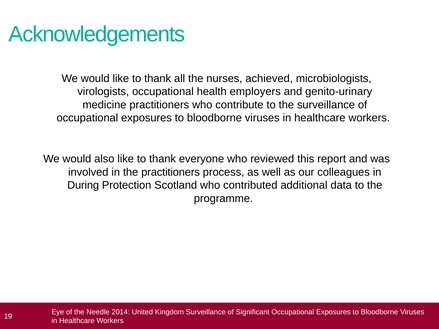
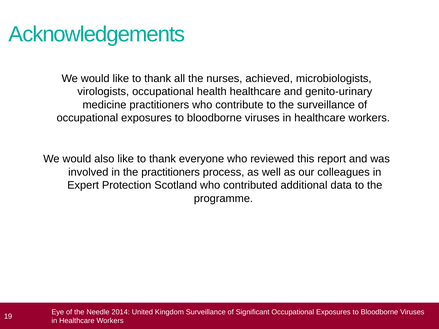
health employers: employers -> healthcare (255, 92)
During: During -> Expert (83, 185)
